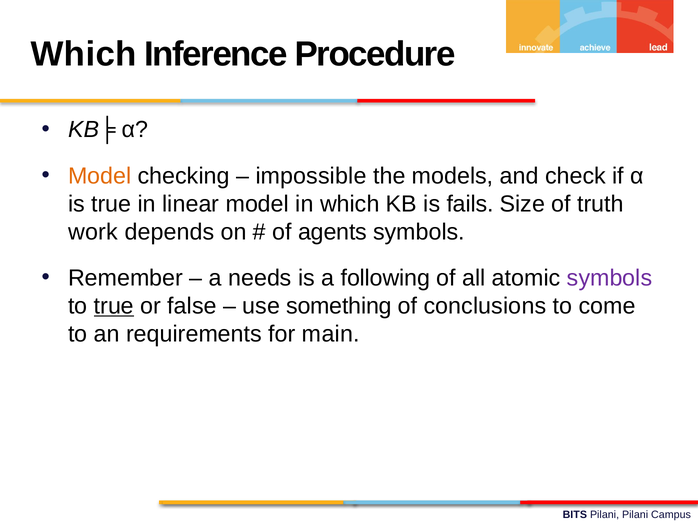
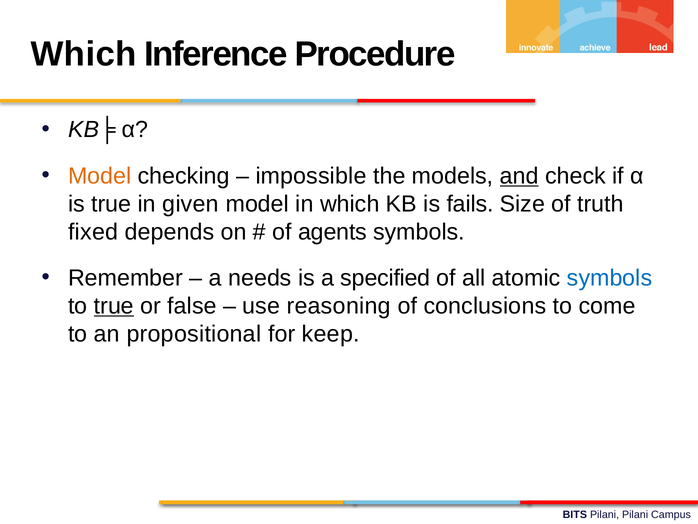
and underline: none -> present (519, 176)
linear: linear -> given (191, 204)
work: work -> fixed (93, 232)
following: following -> specified (385, 278)
symbols colour: purple -> blue (610, 278)
something: something -> reasoning (339, 306)
requirements: requirements -> propositional (194, 334)
main: main -> keep (331, 334)
